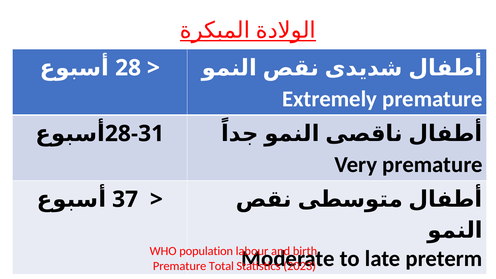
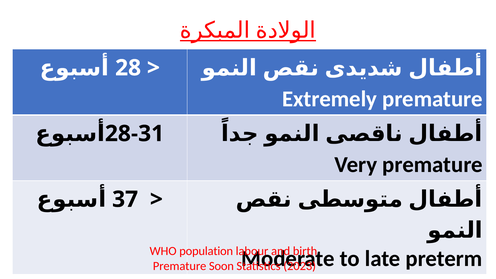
Total: Total -> Soon (221, 266)
